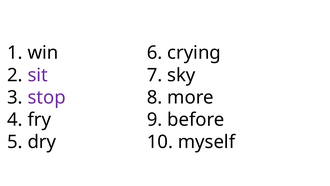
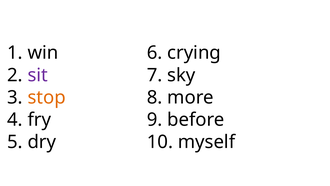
stop colour: purple -> orange (47, 97)
